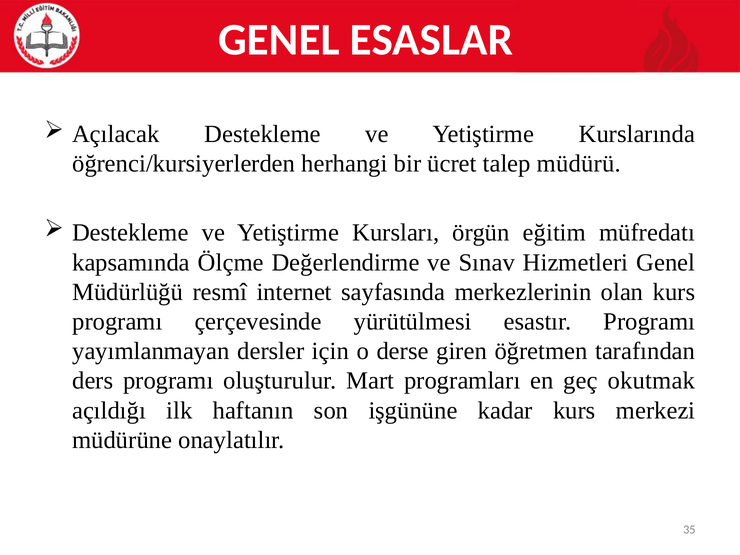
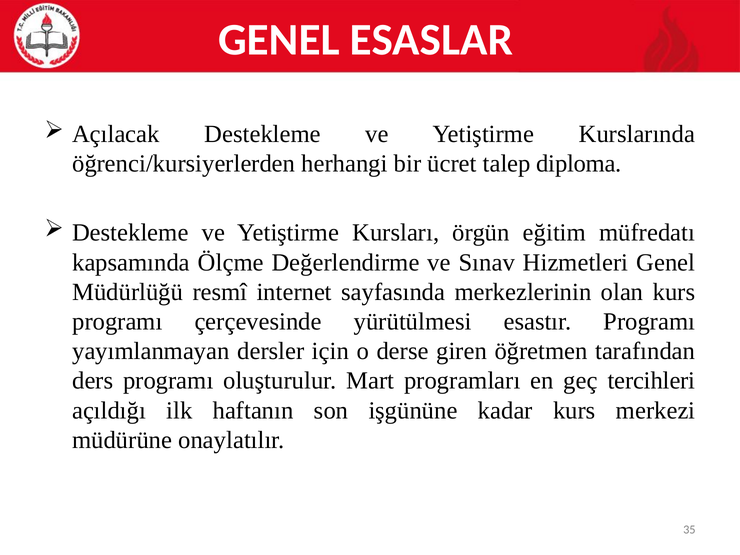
müdürü: müdürü -> diploma (579, 164)
okutmak: okutmak -> tercihleri (651, 381)
